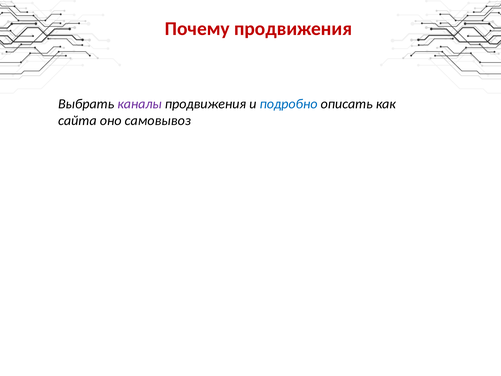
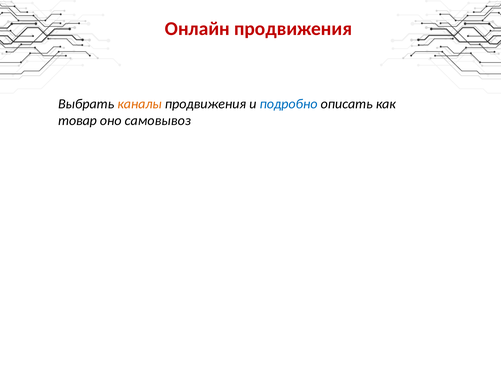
Почему: Почему -> Онлайн (197, 29)
каналы colour: purple -> orange (140, 104)
сайта: сайта -> товар (77, 120)
